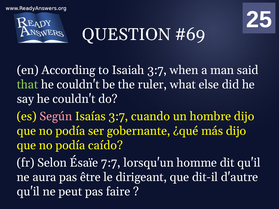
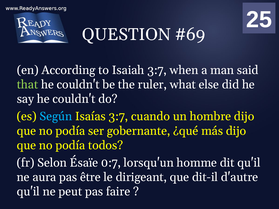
Según colour: pink -> light blue (56, 117)
caído: caído -> todos (106, 145)
7:7: 7:7 -> 0:7 (111, 163)
